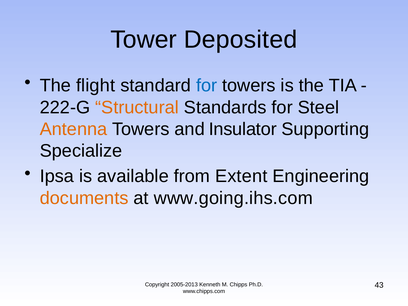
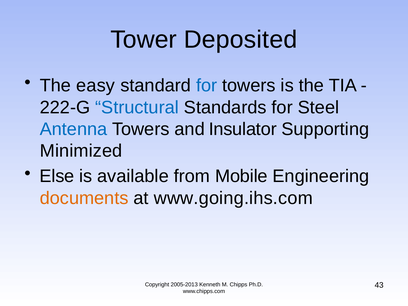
flight: flight -> easy (96, 86)
Structural colour: orange -> blue (137, 107)
Antenna colour: orange -> blue (74, 129)
Specialize: Specialize -> Minimized (81, 151)
Ipsa: Ipsa -> Else (57, 176)
Extent: Extent -> Mobile (241, 176)
